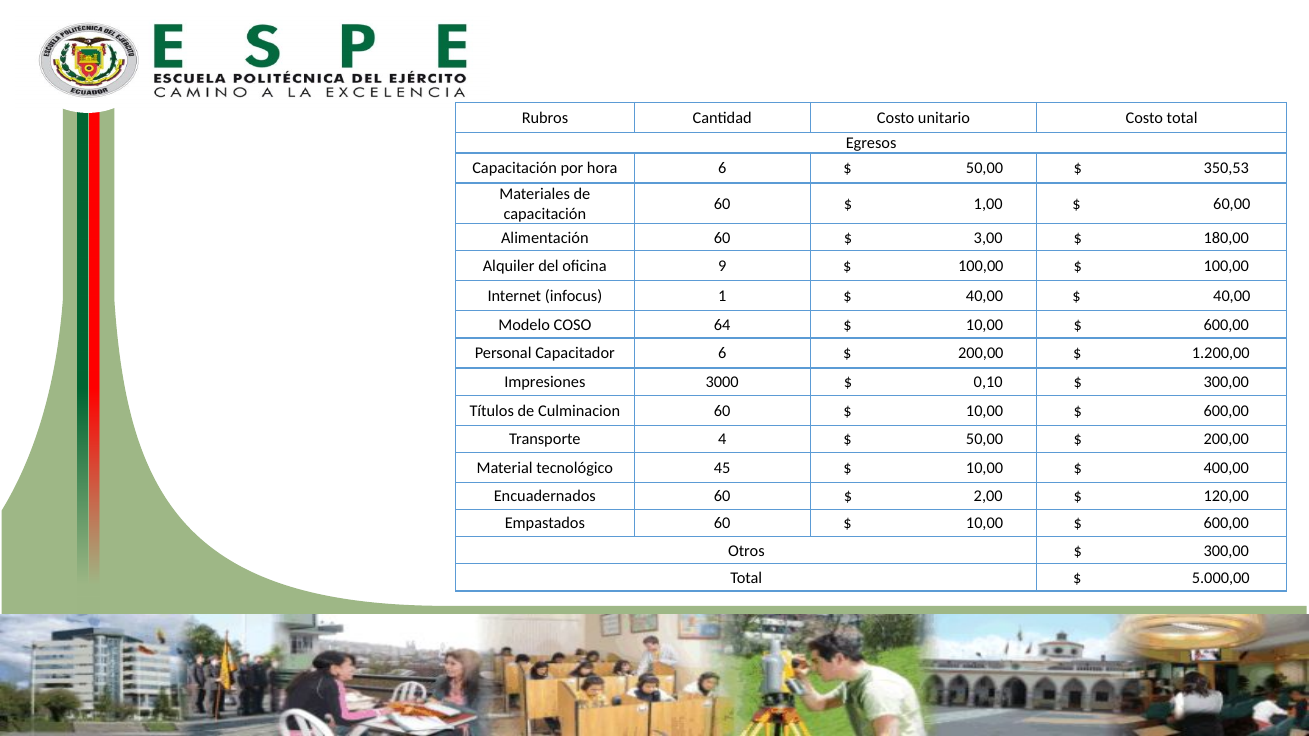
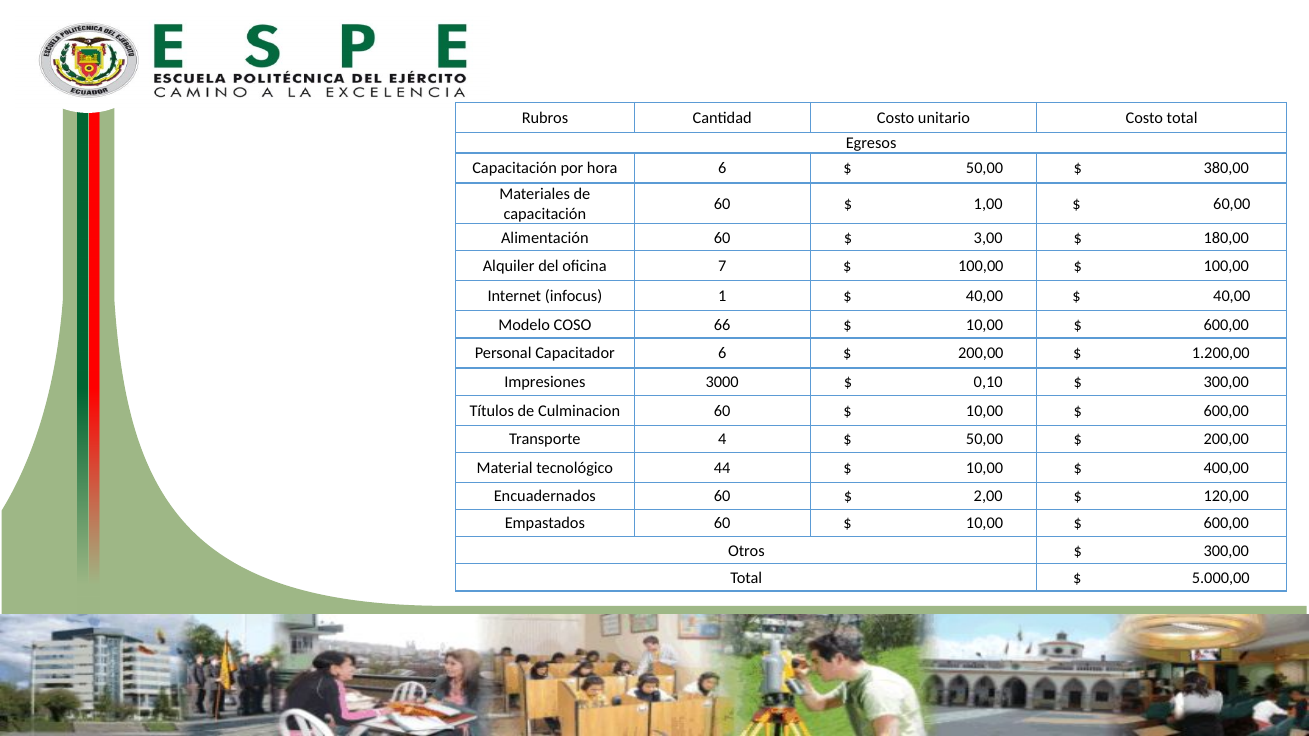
350,53: 350,53 -> 380,00 (1226, 169)
9: 9 -> 7 (722, 266)
64: 64 -> 66 (722, 325)
45: 45 -> 44 (722, 468)
